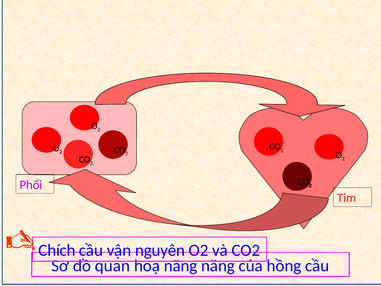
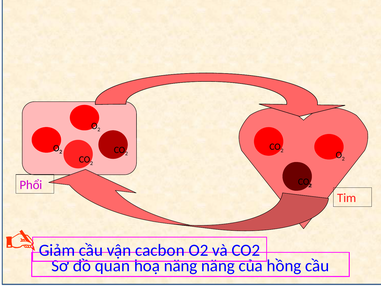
Chích: Chích -> Giảm (57, 250)
nguyên: nguyên -> cacbon (160, 250)
